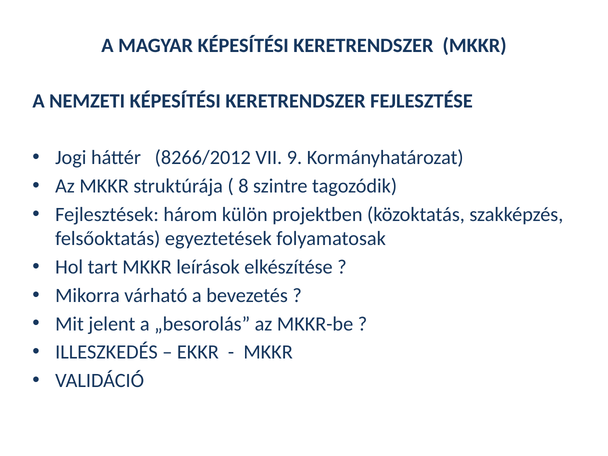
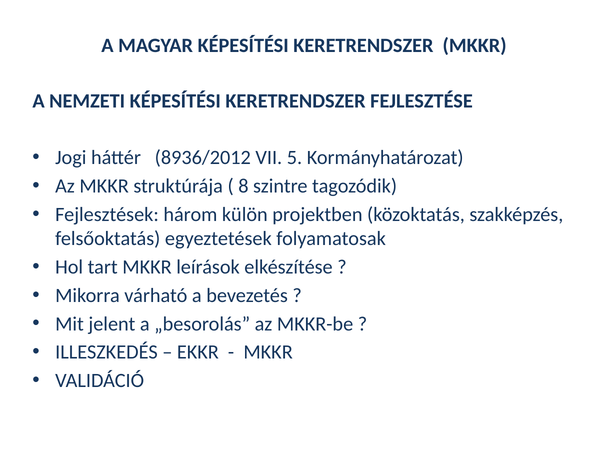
8266/2012: 8266/2012 -> 8936/2012 (203, 158)
9: 9 -> 5 (295, 158)
